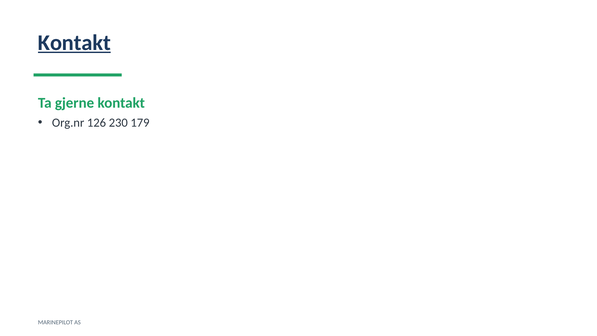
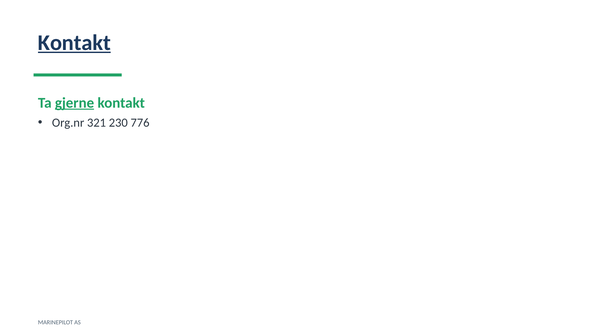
gjerne underline: none -> present (75, 103)
126: 126 -> 321 (97, 123)
179: 179 -> 776 (140, 123)
